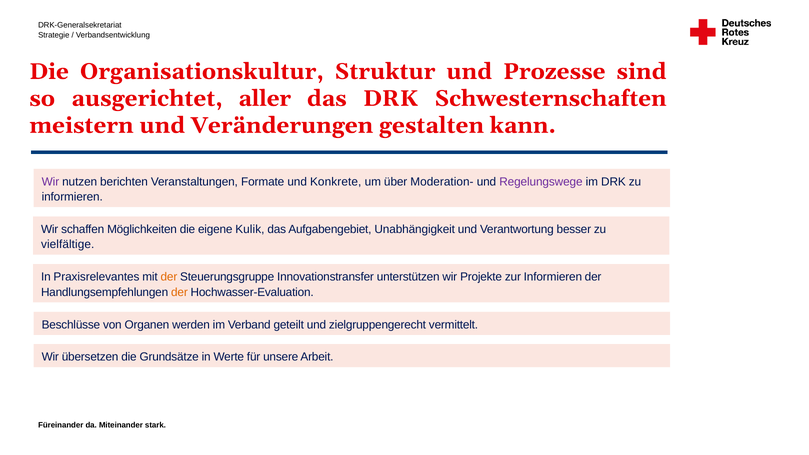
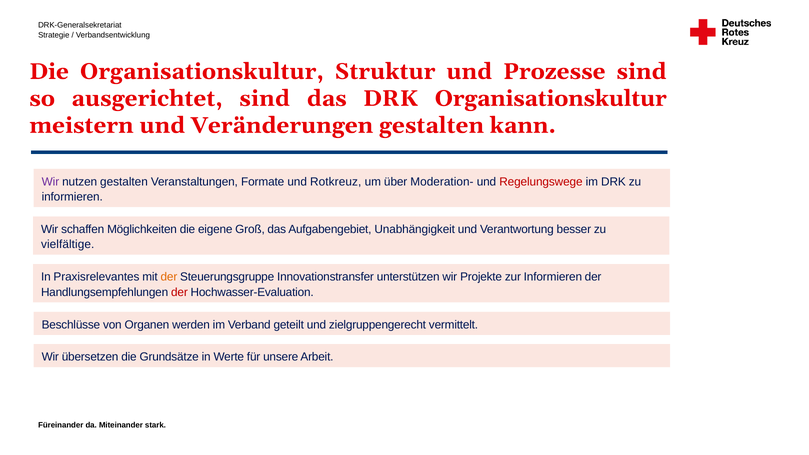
ausgerichtet aller: aller -> sind (265, 98)
DRK Schwesternschaften: Schwesternschaften -> Organisationskultur (551, 98)
nutzen berichten: berichten -> gestalten (124, 182)
Konkrete: Konkrete -> Rotkreuz (336, 182)
Regelungswege colour: purple -> red (541, 182)
Kulik: Kulik -> Groß (250, 229)
der colour: orange -> red (179, 292)
